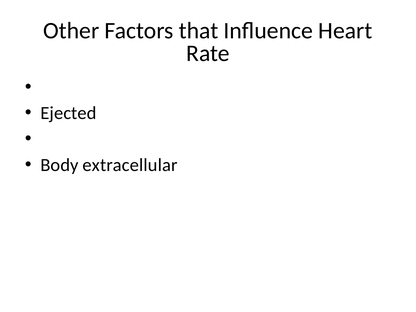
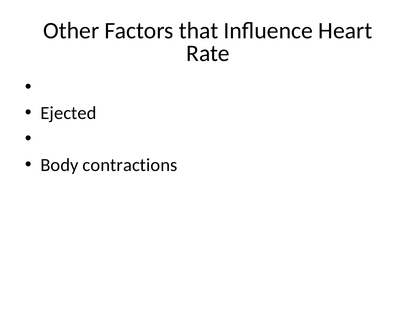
extracellular: extracellular -> contractions (130, 165)
